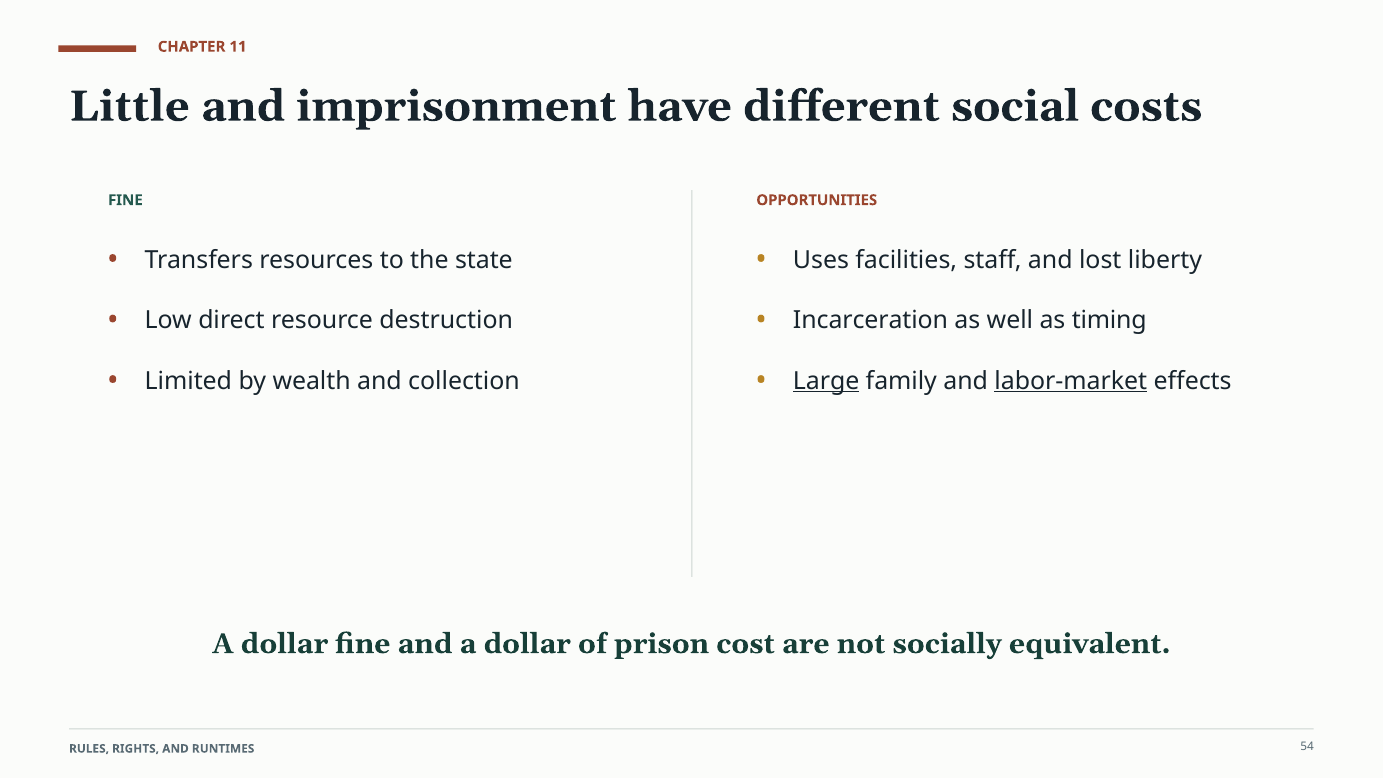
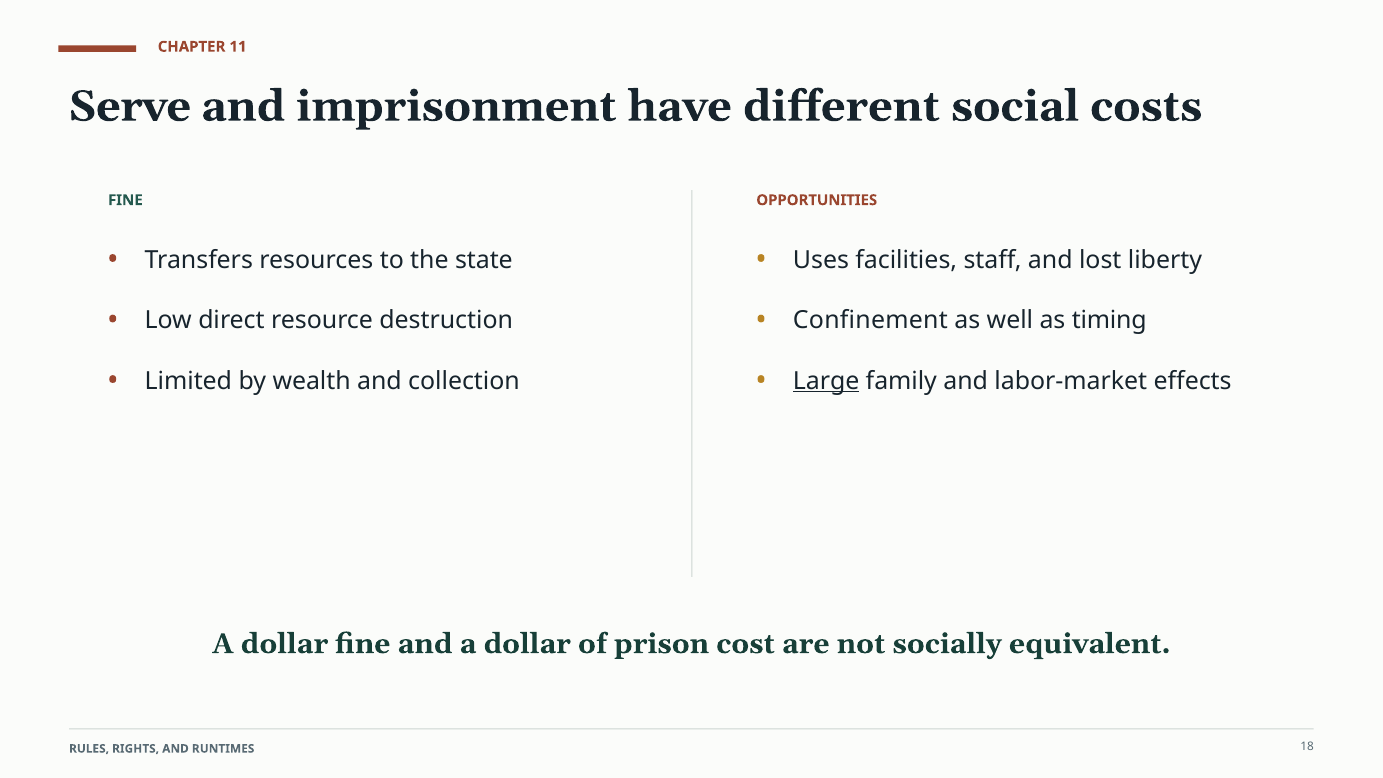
Little: Little -> Serve (130, 106)
Incarceration: Incarceration -> Confinement (870, 320)
labor-market underline: present -> none (1071, 381)
54: 54 -> 18 (1307, 747)
